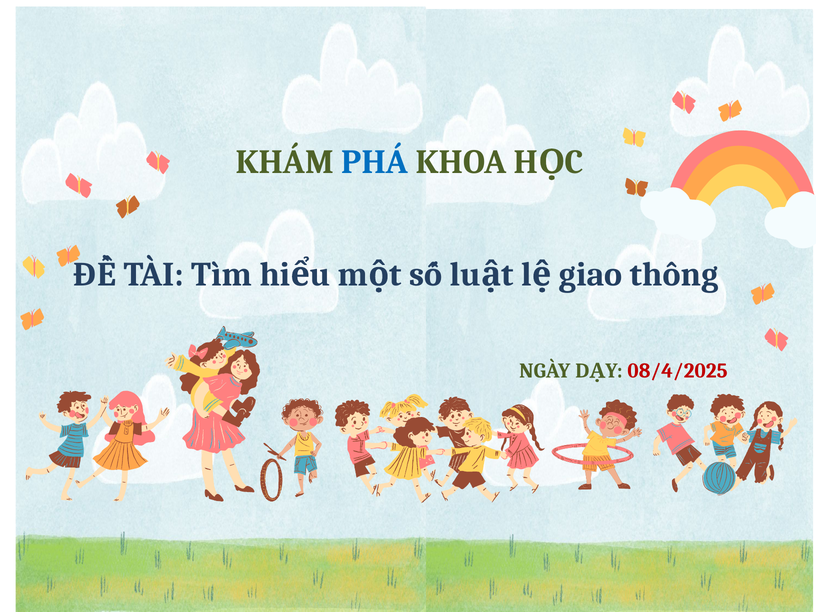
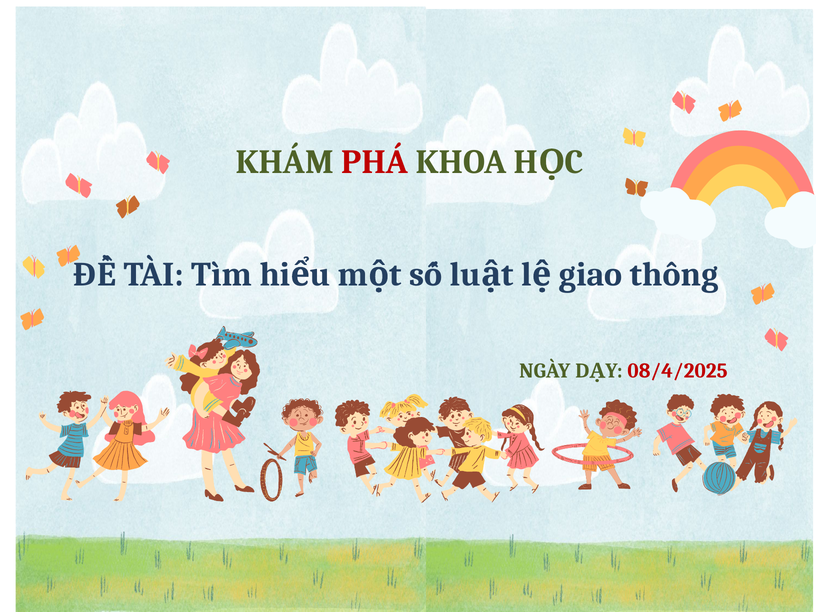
PHÁ colour: blue -> red (375, 162)
